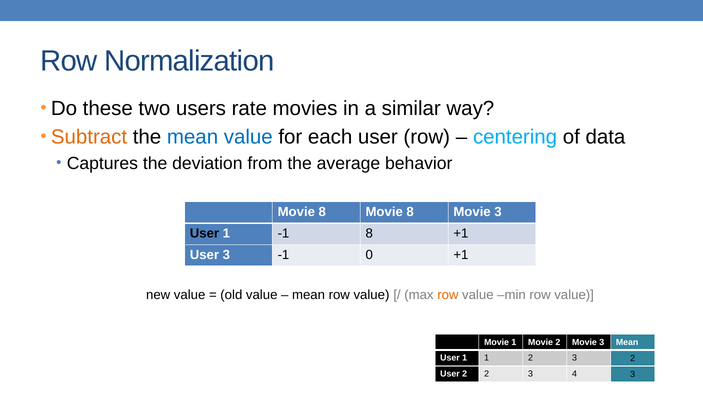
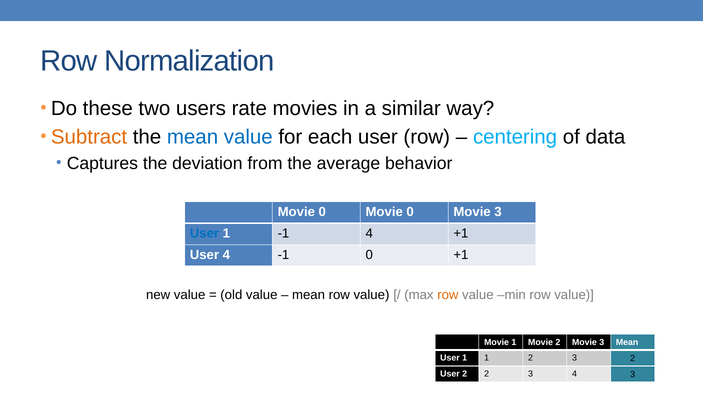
8: 8 -> 0 (322, 212)
8: 8 -> 0 (410, 212)
User colour: black -> blue (204, 234)
-1 8: 8 -> 4 (369, 234)
User 3: 3 -> 4 (226, 255)
